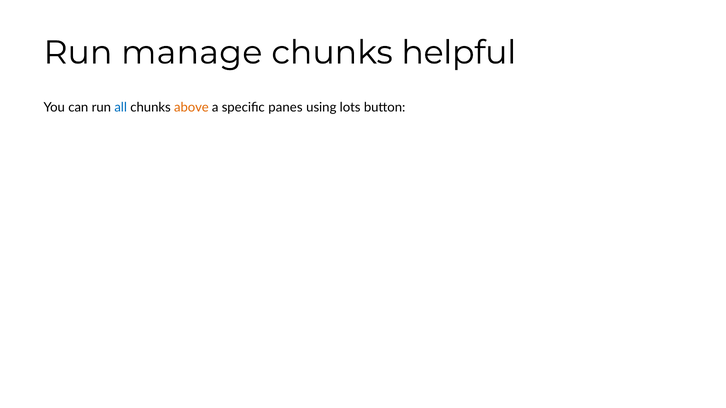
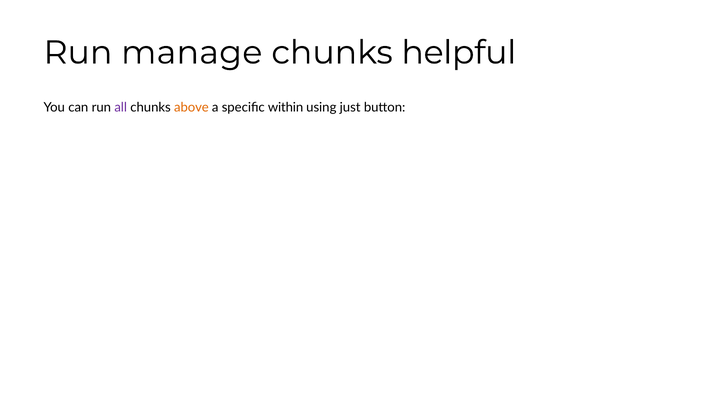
all colour: blue -> purple (121, 108)
panes: panes -> within (286, 108)
lots: lots -> just (350, 108)
